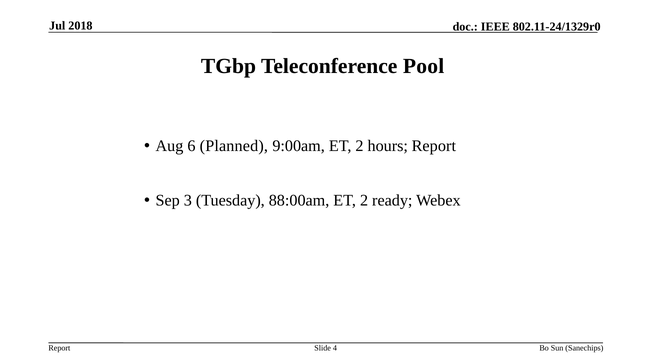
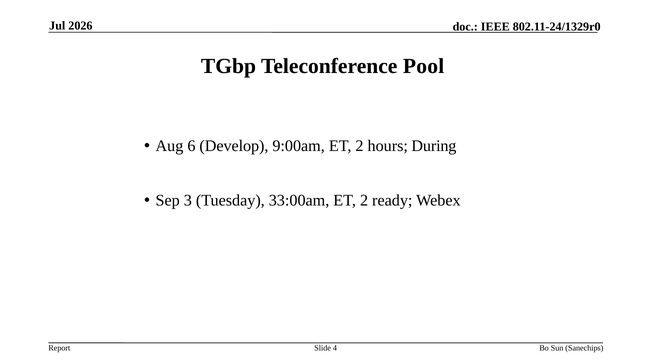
2018: 2018 -> 2026 (80, 26)
Planned: Planned -> Develop (234, 146)
hours Report: Report -> During (434, 146)
88:00am: 88:00am -> 33:00am (299, 201)
